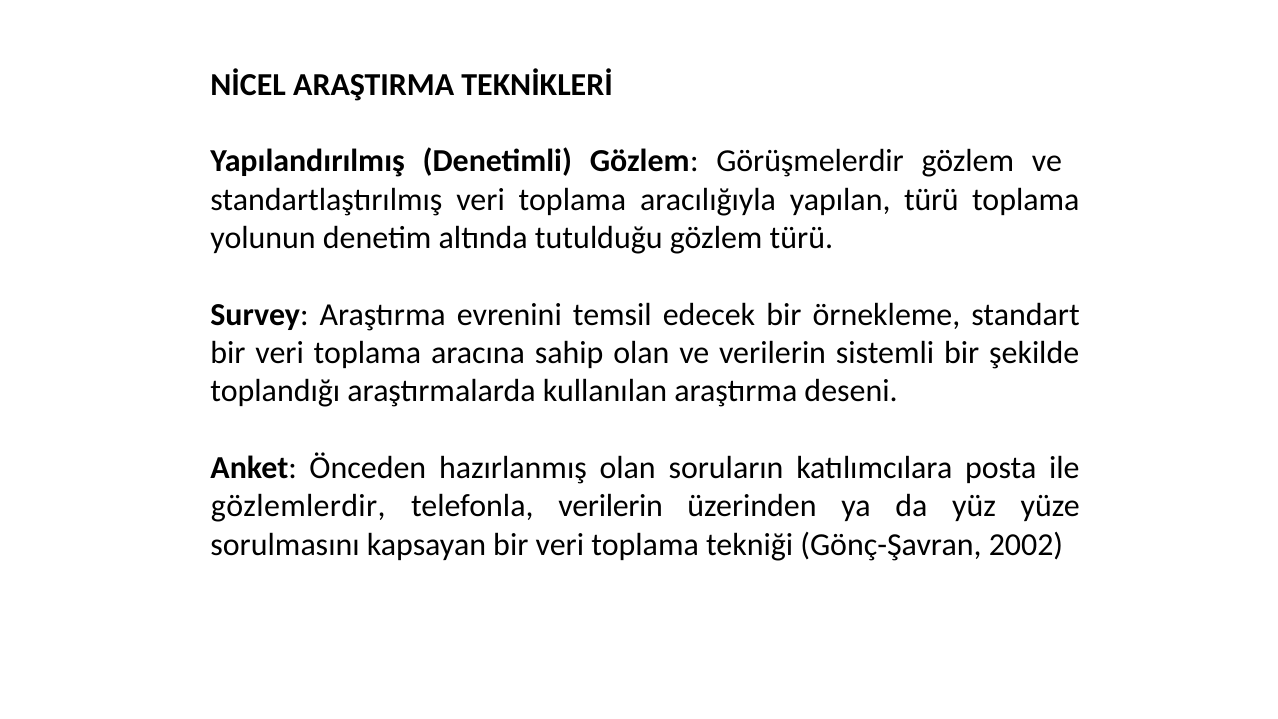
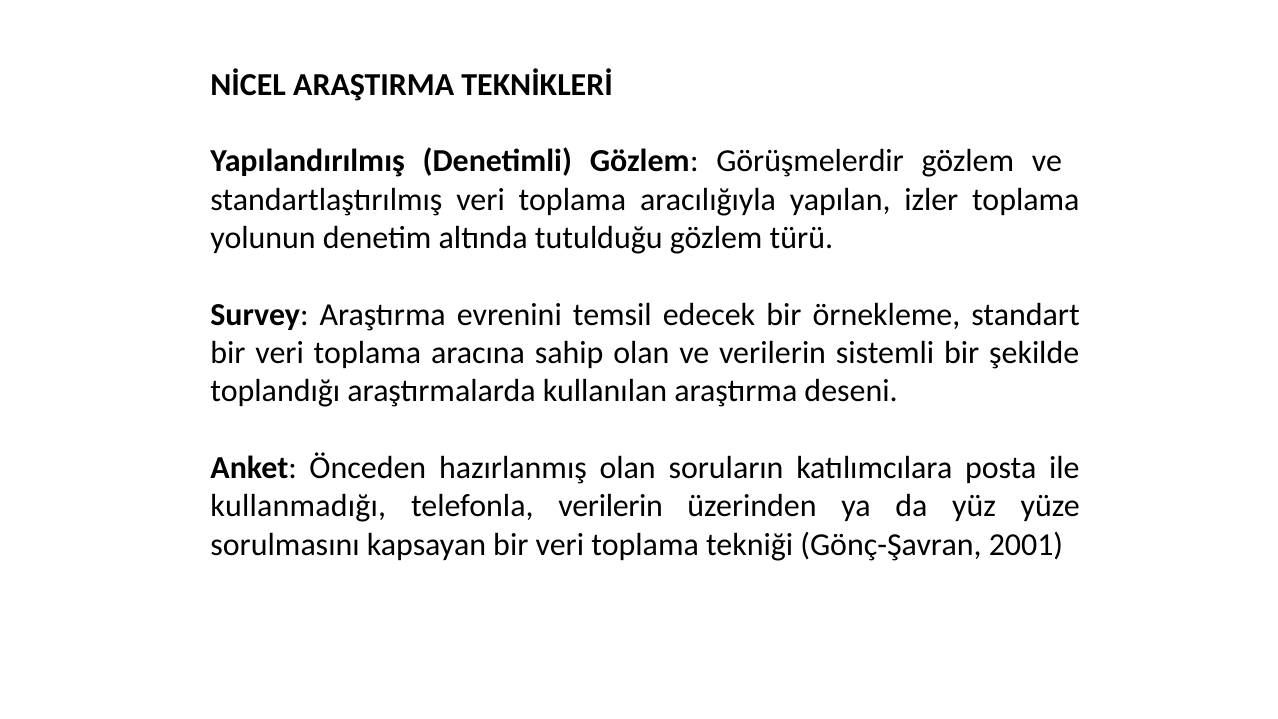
yapılan türü: türü -> izler (931, 200)
gözlemlerdir: gözlemlerdir -> kullanmadığı (298, 506)
2002: 2002 -> 2001 (1026, 545)
